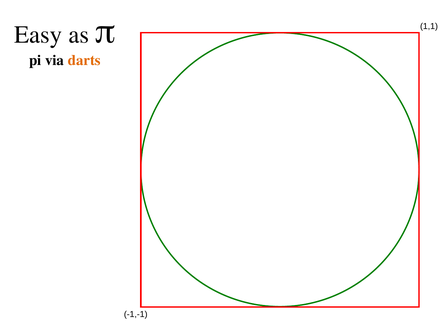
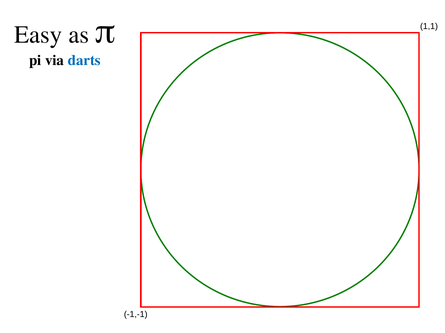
darts colour: orange -> blue (84, 60)
